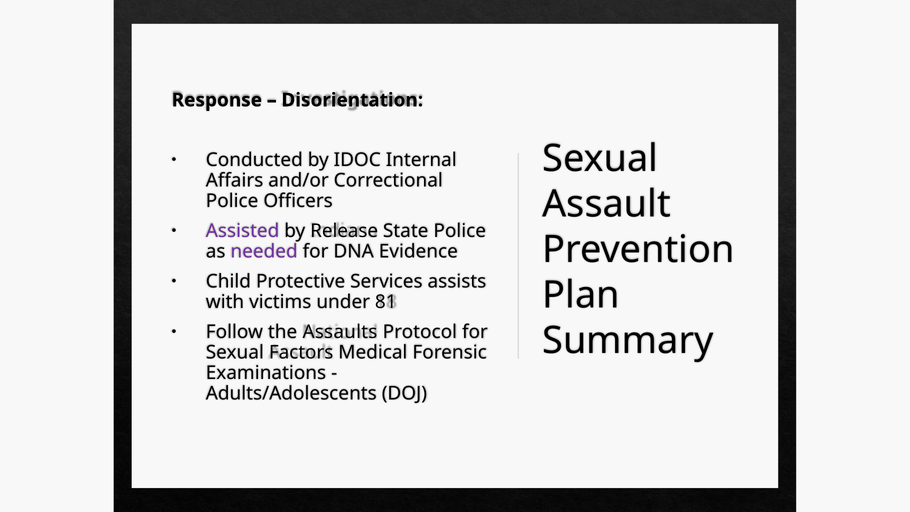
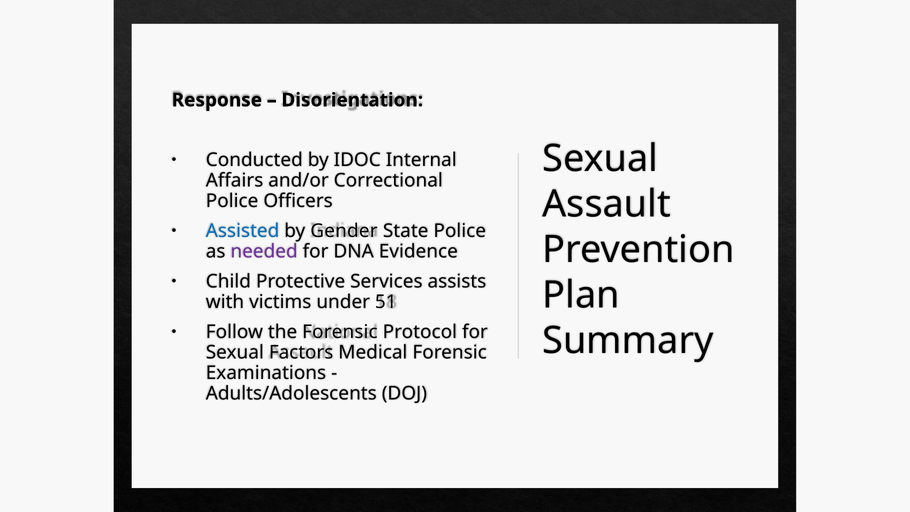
Assisted colour: purple -> blue (243, 231)
Release: Release -> Gender (344, 231)
81: 81 -> 51 (386, 302)
the Assaults: Assaults -> Forensic (340, 332)
